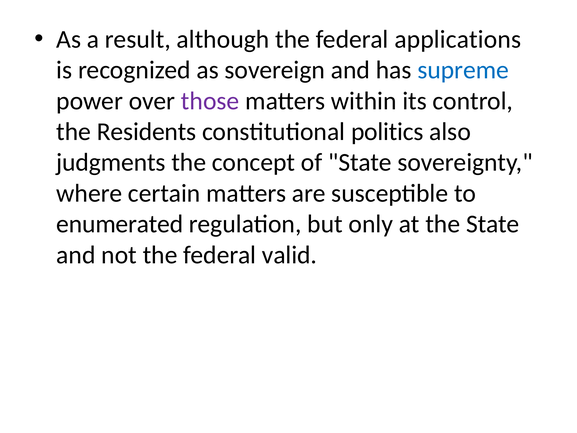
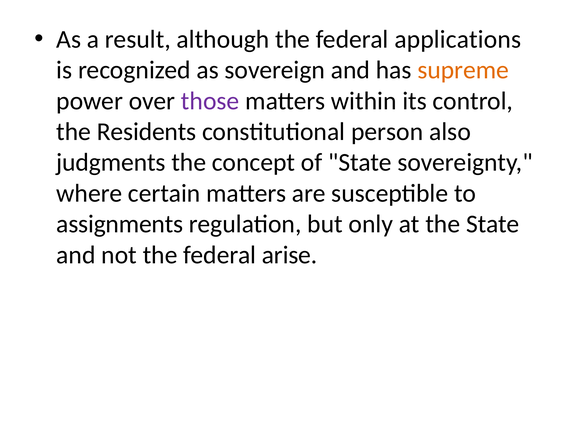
supreme colour: blue -> orange (463, 70)
politics: politics -> person (387, 132)
enumerated: enumerated -> assignments (120, 224)
valid: valid -> arise (290, 255)
